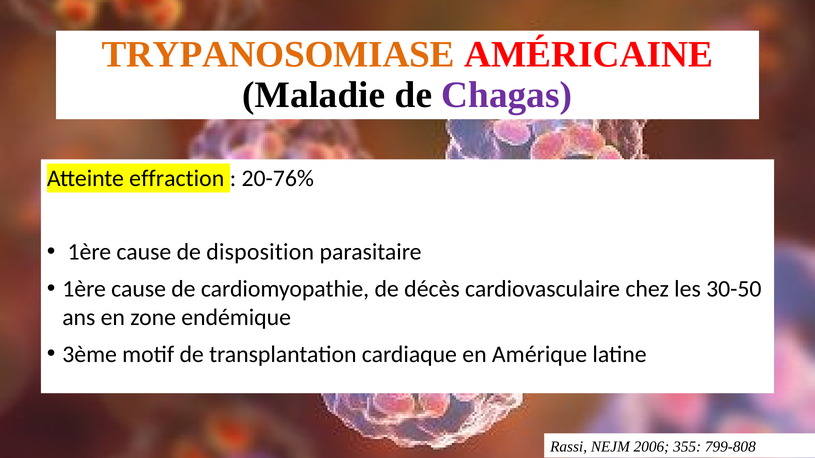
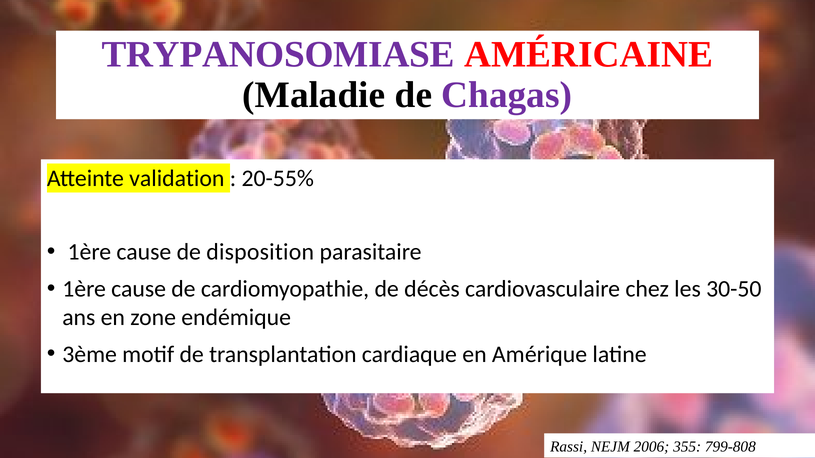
TRYPANOSOMIASE colour: orange -> purple (278, 55)
effraction: effraction -> validation (177, 178)
20-76%: 20-76% -> 20-55% (278, 178)
